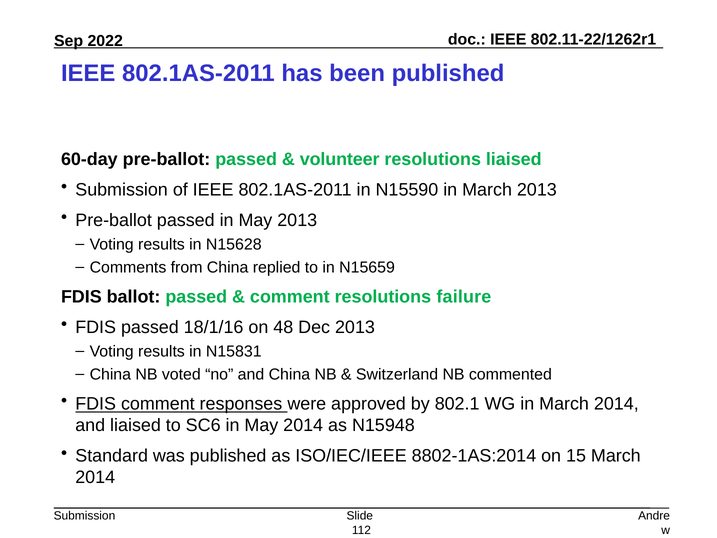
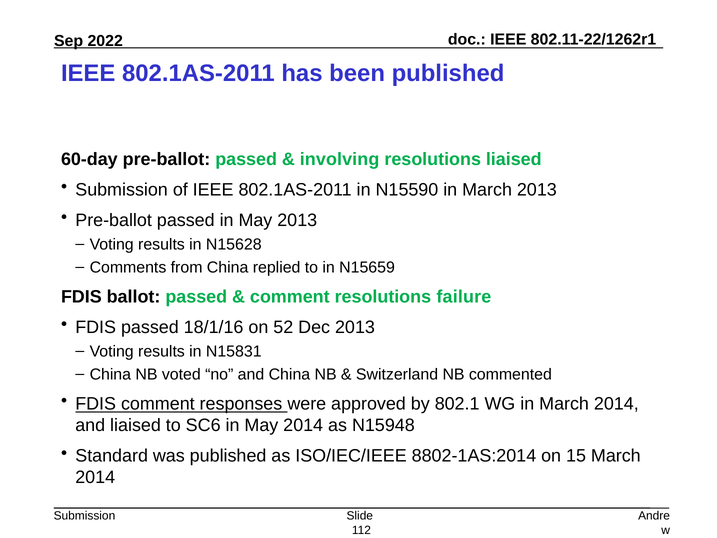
volunteer: volunteer -> involving (340, 159)
48: 48 -> 52 (283, 327)
